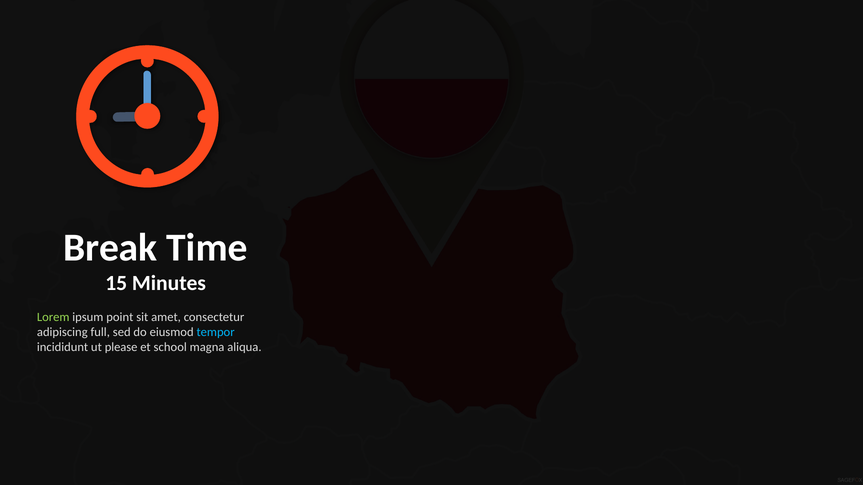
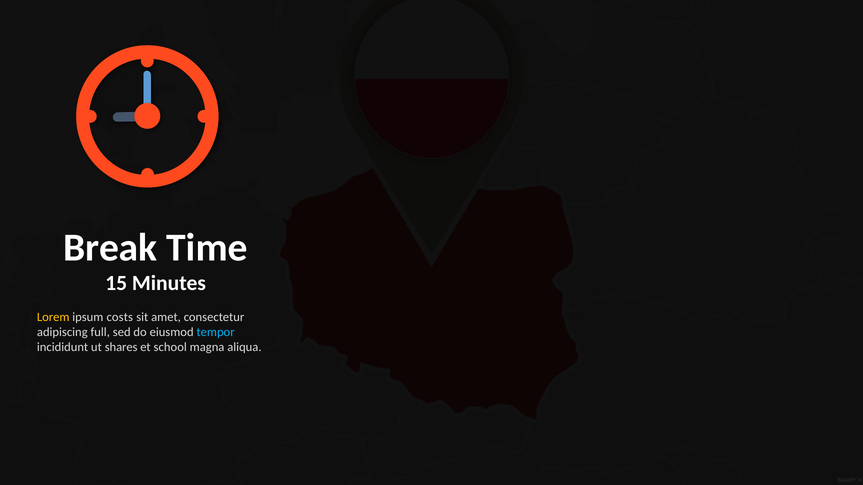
Lorem colour: light green -> yellow (53, 317)
point: point -> costs (120, 317)
please: please -> shares (121, 348)
